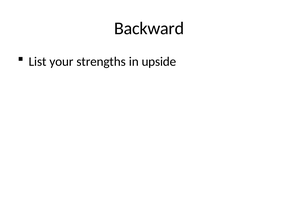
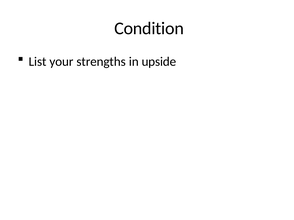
Backward: Backward -> Condition (149, 28)
